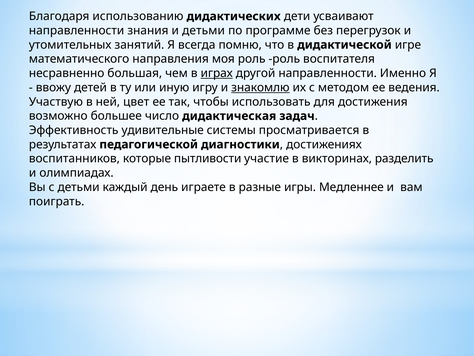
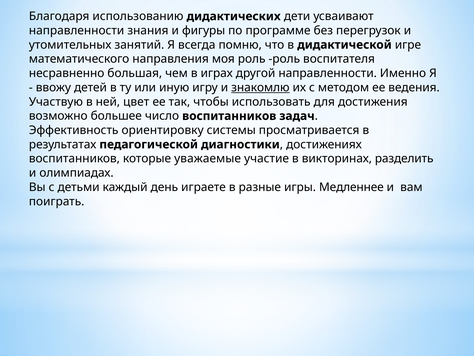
и детьми: детьми -> фигуры (204, 31)
играх underline: present -> none (217, 73)
число дидактическая: дидактическая -> воспитанников (229, 116)
удивительные: удивительные -> ориентировку (163, 130)
пытливости: пытливости -> уважаемые (208, 158)
